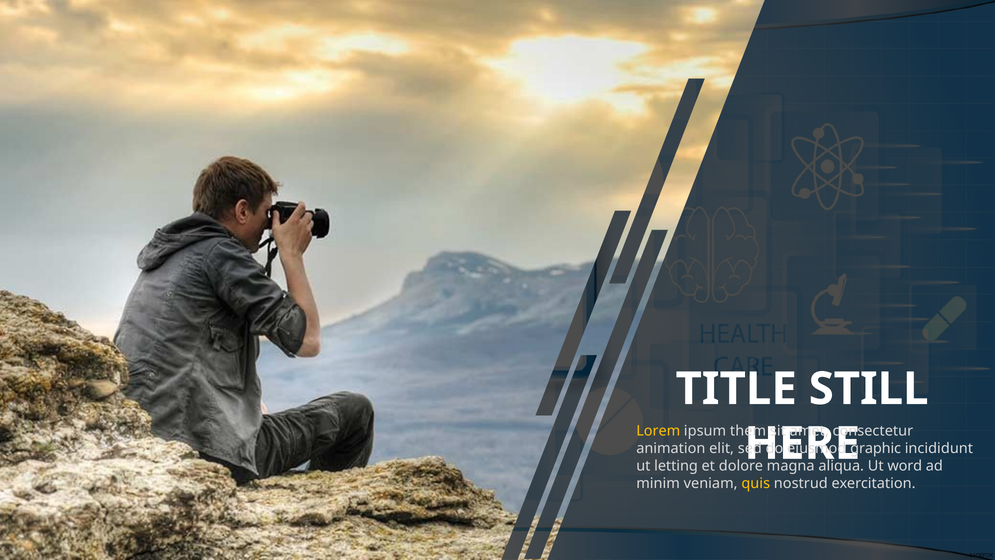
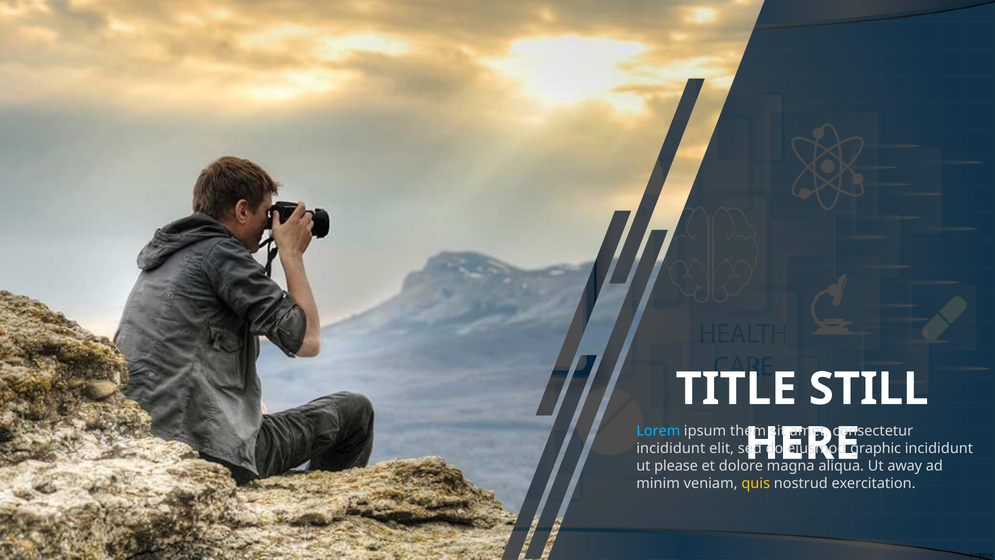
Lorem colour: yellow -> light blue (658, 431)
animation: animation -> incididunt (671, 448)
letting: letting -> please (676, 466)
word: word -> away (905, 466)
